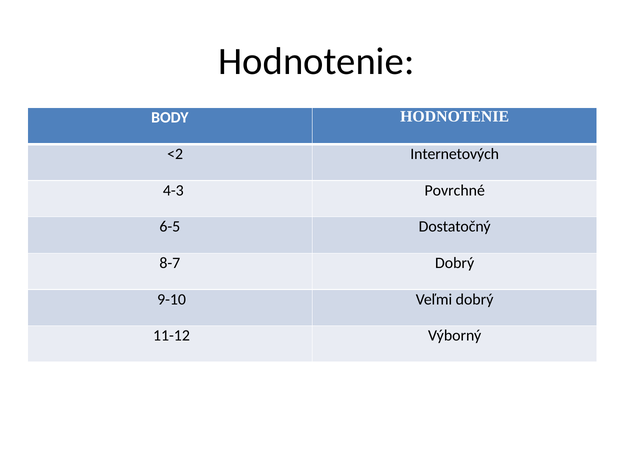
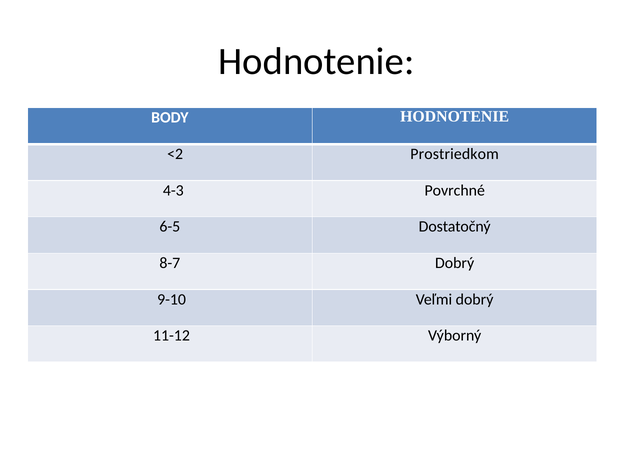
Internetových: Internetových -> Prostriedkom (455, 154)
